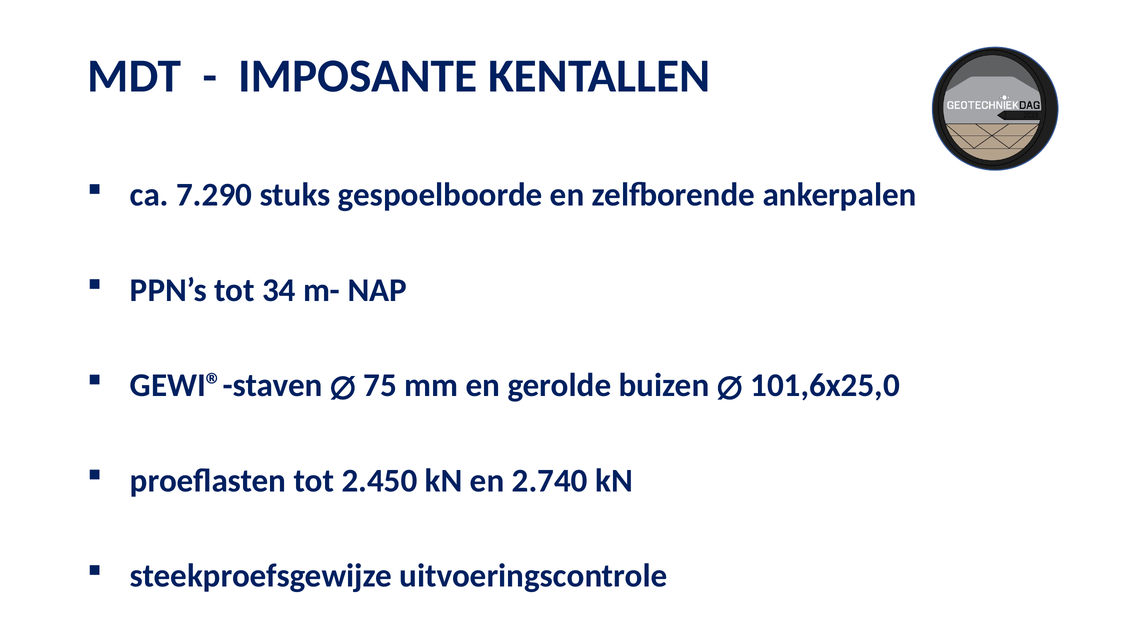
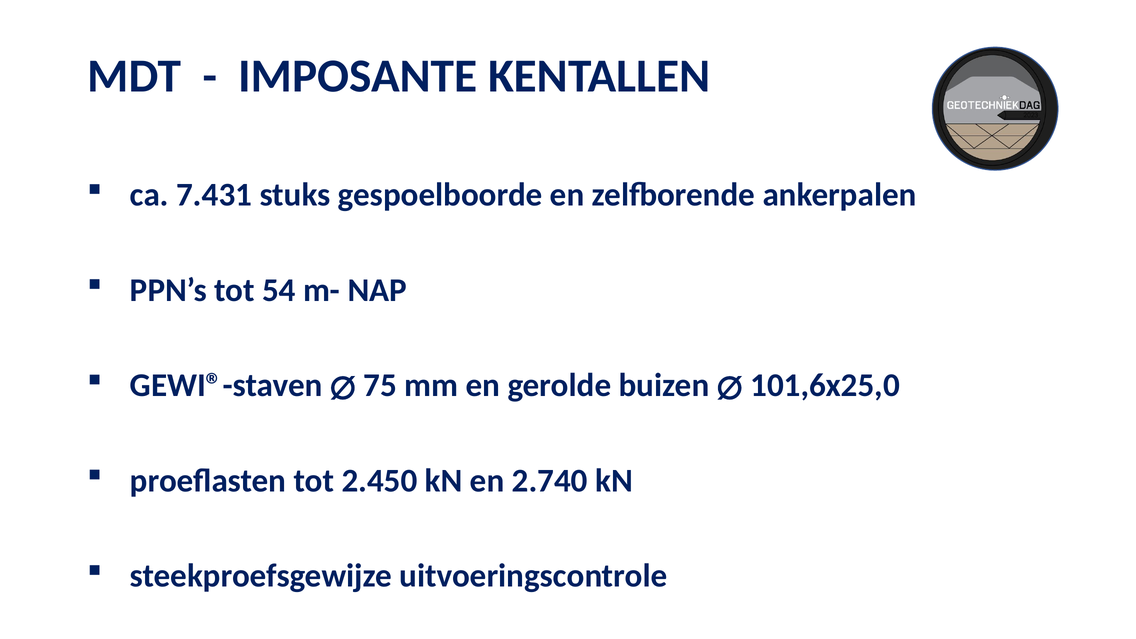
7.290: 7.290 -> 7.431 (214, 195)
34: 34 -> 54 (279, 290)
